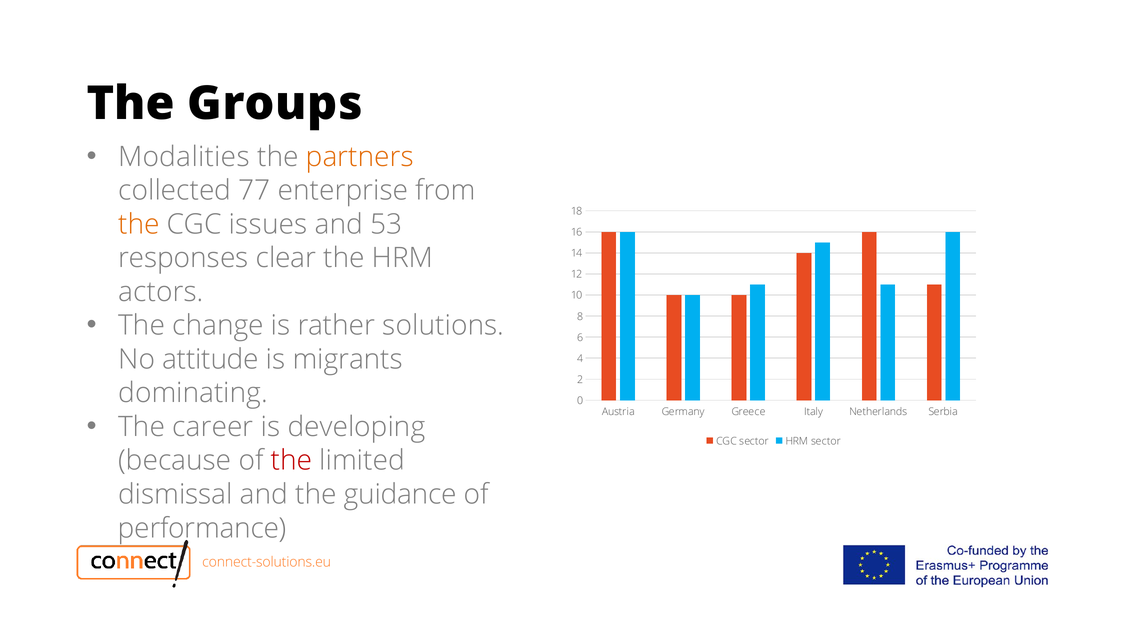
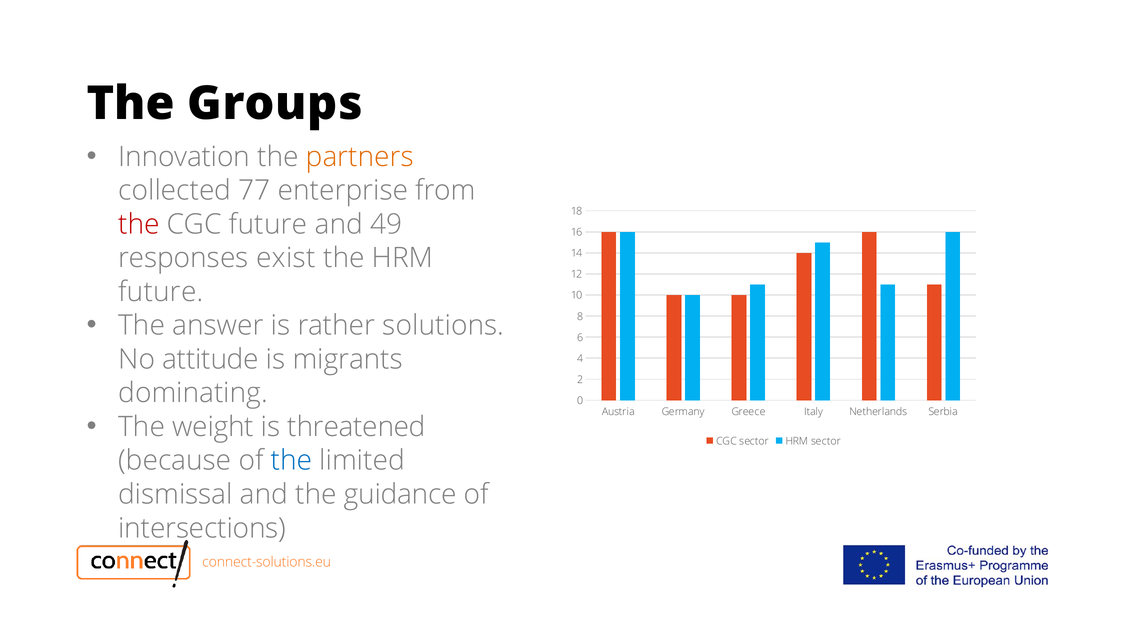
Modalities: Modalities -> Innovation (184, 157)
the colour: orange -> red (139, 224)
CGC issues: issues -> future (268, 224)
53: 53 -> 49 (386, 224)
clear: clear -> exist (286, 258)
actors: actors -> future (161, 292)
change: change -> answer (218, 326)
career: career -> weight (213, 427)
developing: developing -> threatened (357, 427)
the colour: red -> blue (292, 461)
performance: performance -> intersections (202, 528)
